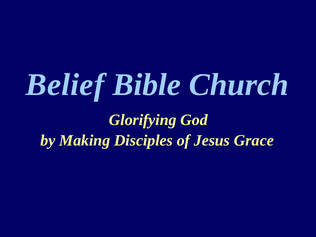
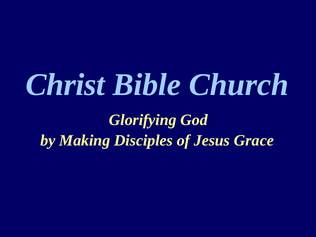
Belief: Belief -> Christ (65, 85)
